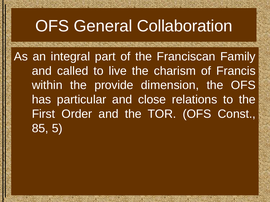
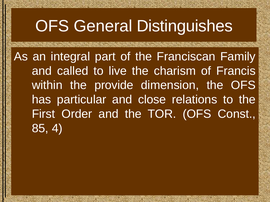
Collaboration: Collaboration -> Distinguishes (185, 26)
5: 5 -> 4 (57, 129)
